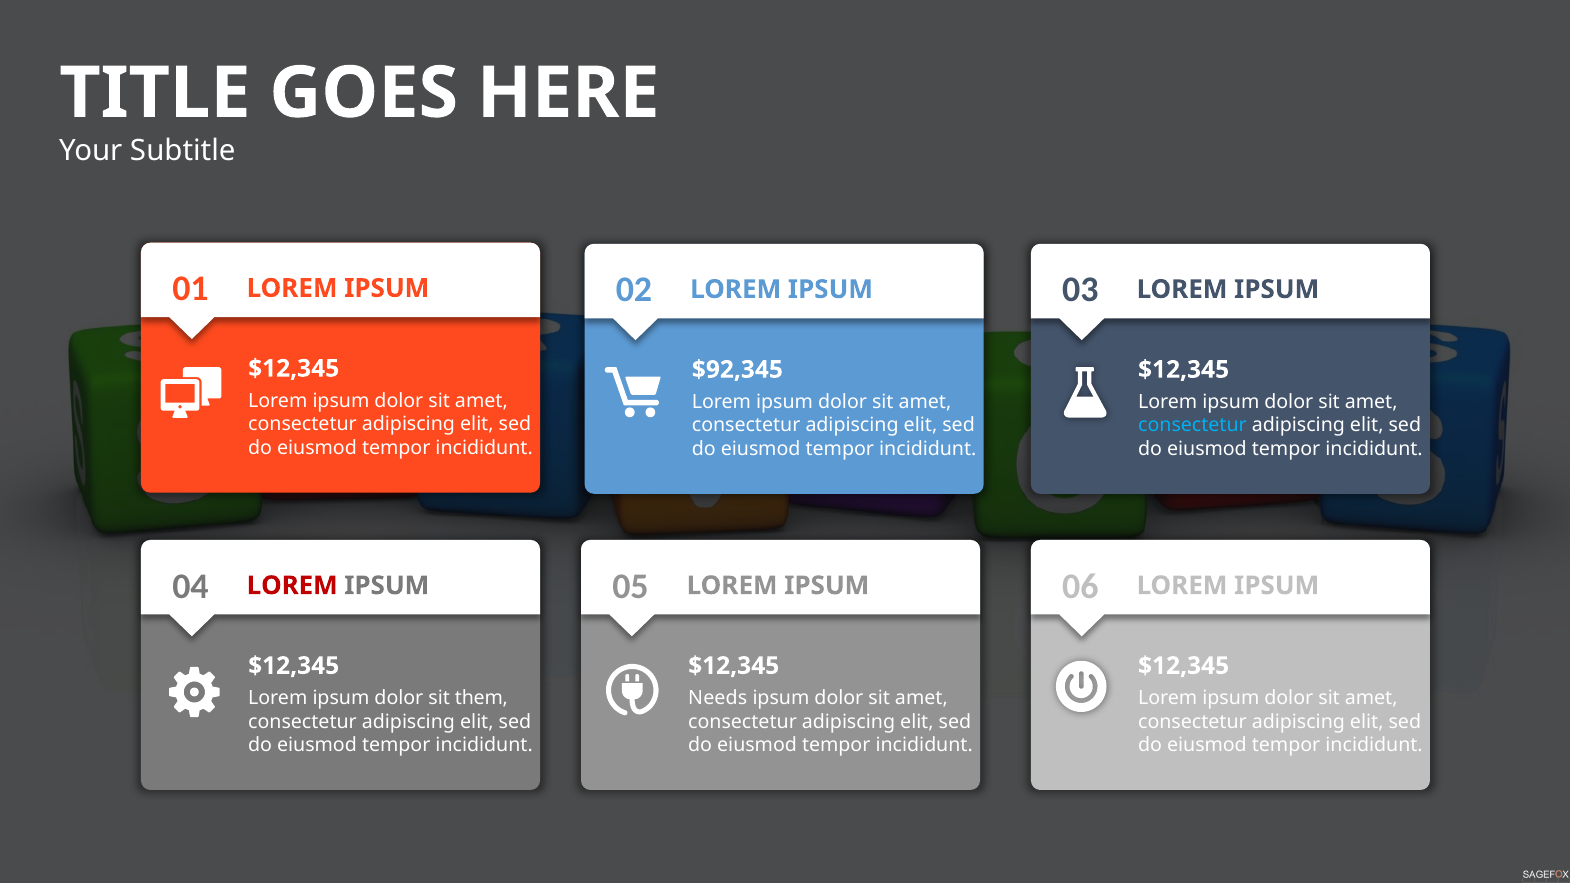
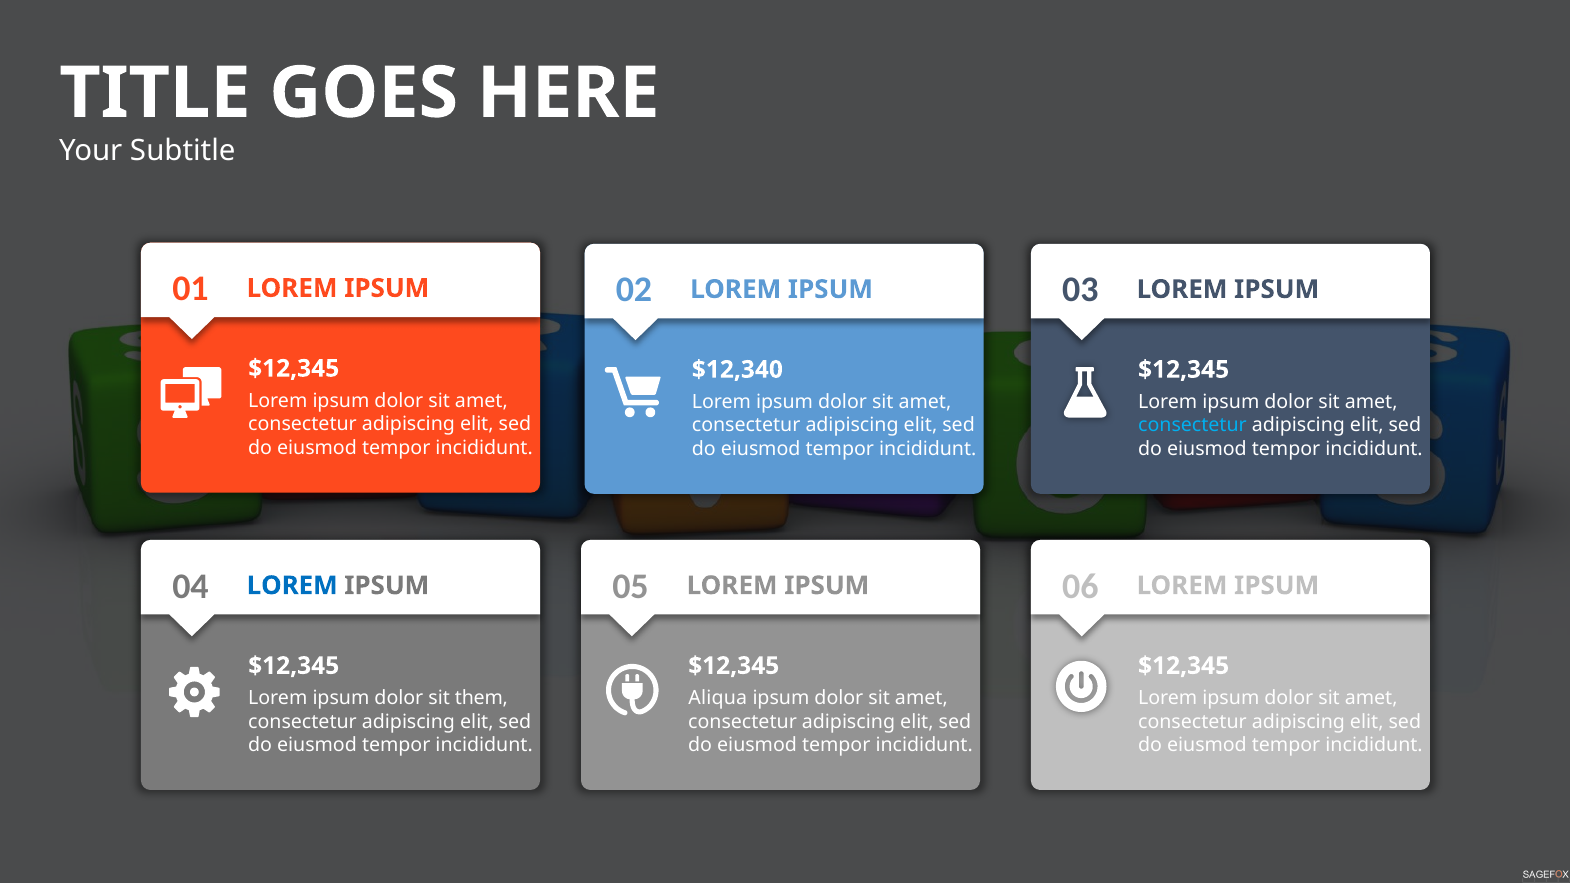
$92,345: $92,345 -> $12,340 (737, 370)
LOREM colour: red -> blue (292, 586)
Needs: Needs -> Aliqua (718, 698)
